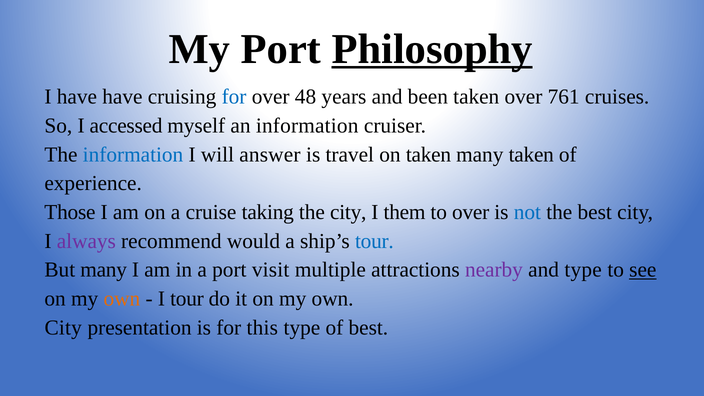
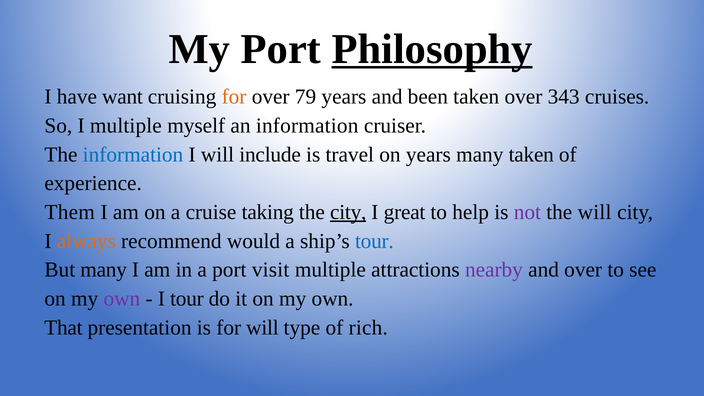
have have: have -> want (122, 97)
for colour: blue -> orange (234, 97)
48: 48 -> 79 (306, 97)
761: 761 -> 343 (564, 97)
I accessed: accessed -> multiple (126, 126)
answer: answer -> include (270, 155)
on taken: taken -> years (428, 155)
Those: Those -> Them (70, 212)
city underline: none -> present (348, 212)
them: them -> great (405, 212)
to over: over -> help (471, 212)
not colour: blue -> purple (527, 212)
the best: best -> will (595, 212)
always colour: purple -> orange (86, 241)
and type: type -> over (583, 270)
see underline: present -> none (643, 270)
own colour: orange -> purple (122, 299)
City: City -> That (63, 328)
for this: this -> will (262, 328)
of best: best -> rich (368, 328)
